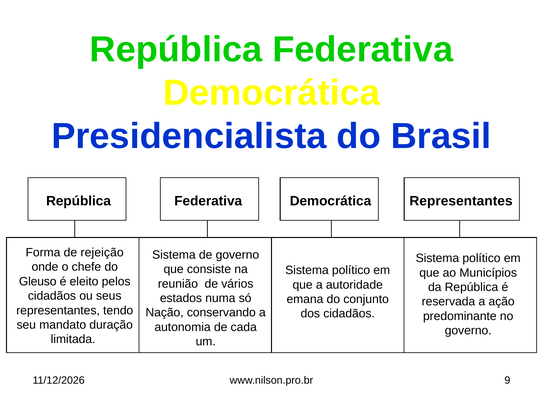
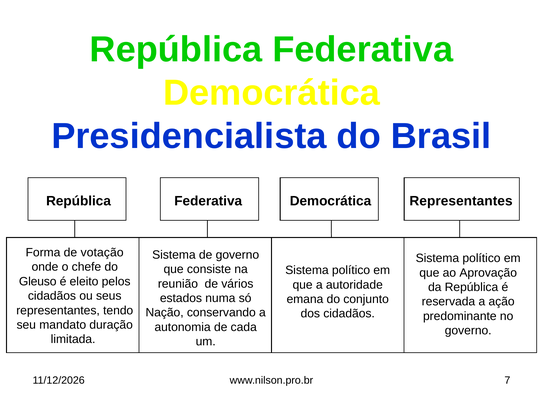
rejeição: rejeição -> votação (102, 253)
Municípios: Municípios -> Aprovação (488, 273)
9: 9 -> 7 (507, 381)
